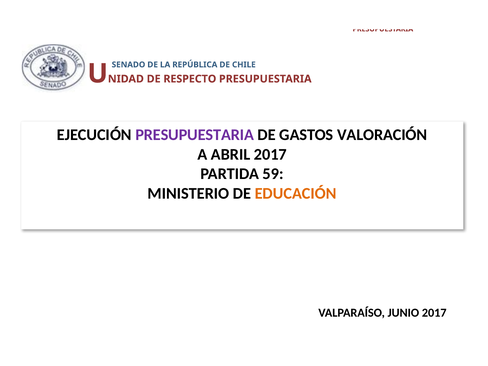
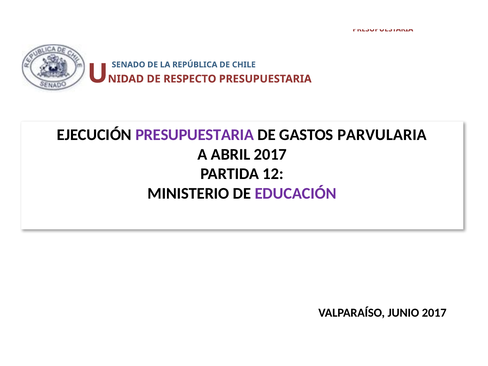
VALORACIÓN: VALORACIÓN -> PARVULARIA (382, 135)
59: 59 -> 12 (273, 174)
EDUCACIÓN colour: orange -> purple (296, 193)
